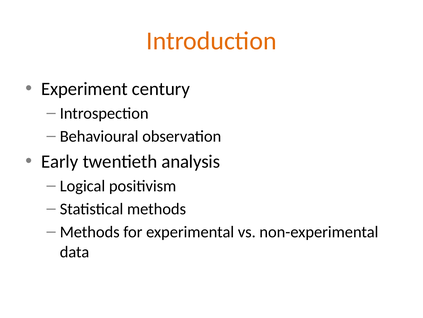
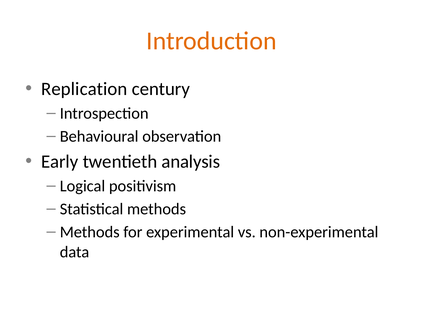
Experiment: Experiment -> Replication (84, 89)
